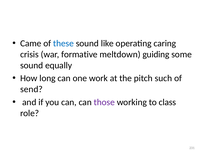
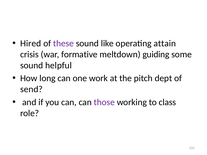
Came: Came -> Hired (31, 43)
these colour: blue -> purple (63, 43)
caring: caring -> attain (165, 43)
equally: equally -> helpful (59, 66)
such: such -> dept (163, 78)
